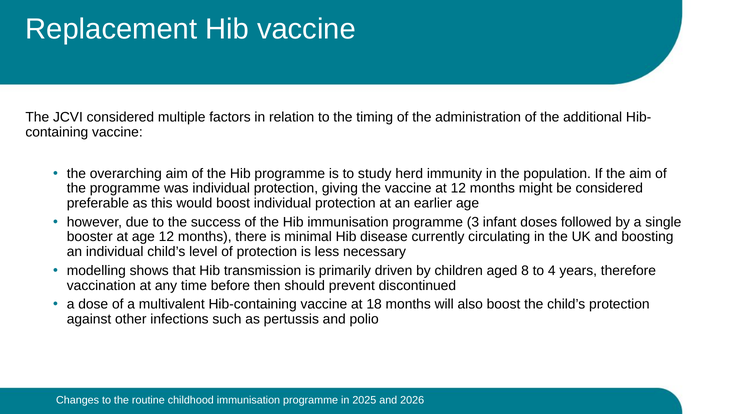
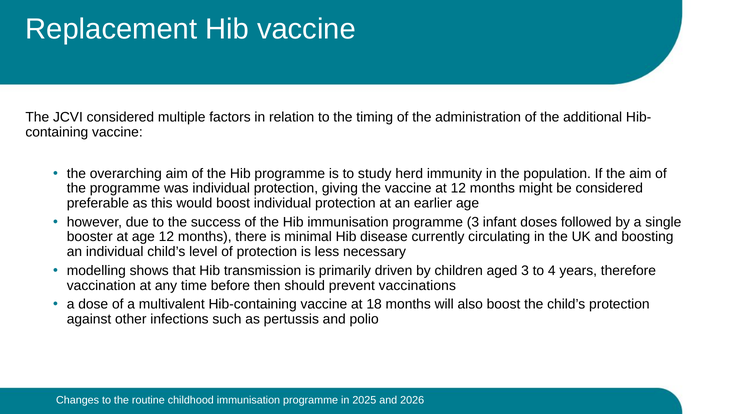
aged 8: 8 -> 3 (525, 271)
discontinued: discontinued -> vaccinations (417, 285)
